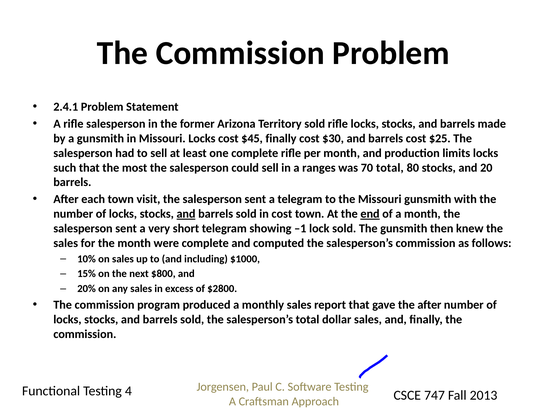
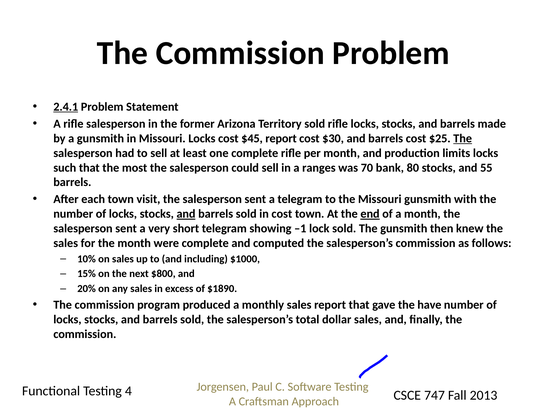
2.4.1 underline: none -> present (66, 107)
$45 finally: finally -> report (281, 138)
The underline: none -> present (463, 138)
70 total: total -> bank (390, 167)
20: 20 -> 55 (486, 167)
$2800: $2800 -> $1890 (222, 288)
the after: after -> have (429, 304)
